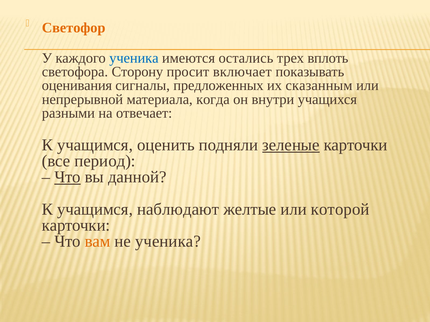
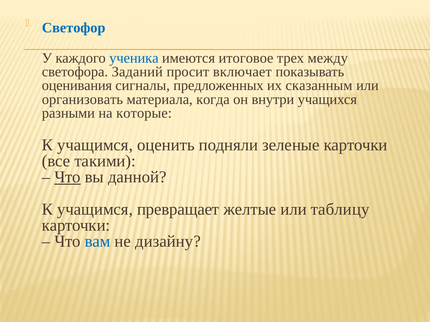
Светофор colour: orange -> blue (74, 28)
остались: остались -> итоговое (246, 58)
вплоть: вплоть -> между (328, 58)
Сторону: Сторону -> Заданий (137, 72)
непрерывной: непрерывной -> организовать (82, 99)
отвечает: отвечает -> которые (144, 113)
зеленые underline: present -> none (291, 145)
период: период -> такими (105, 161)
наблюдают: наблюдают -> превращает (178, 210)
которой: которой -> таблицу (340, 210)
вам colour: orange -> blue (98, 242)
не ученика: ученика -> дизайну (168, 242)
